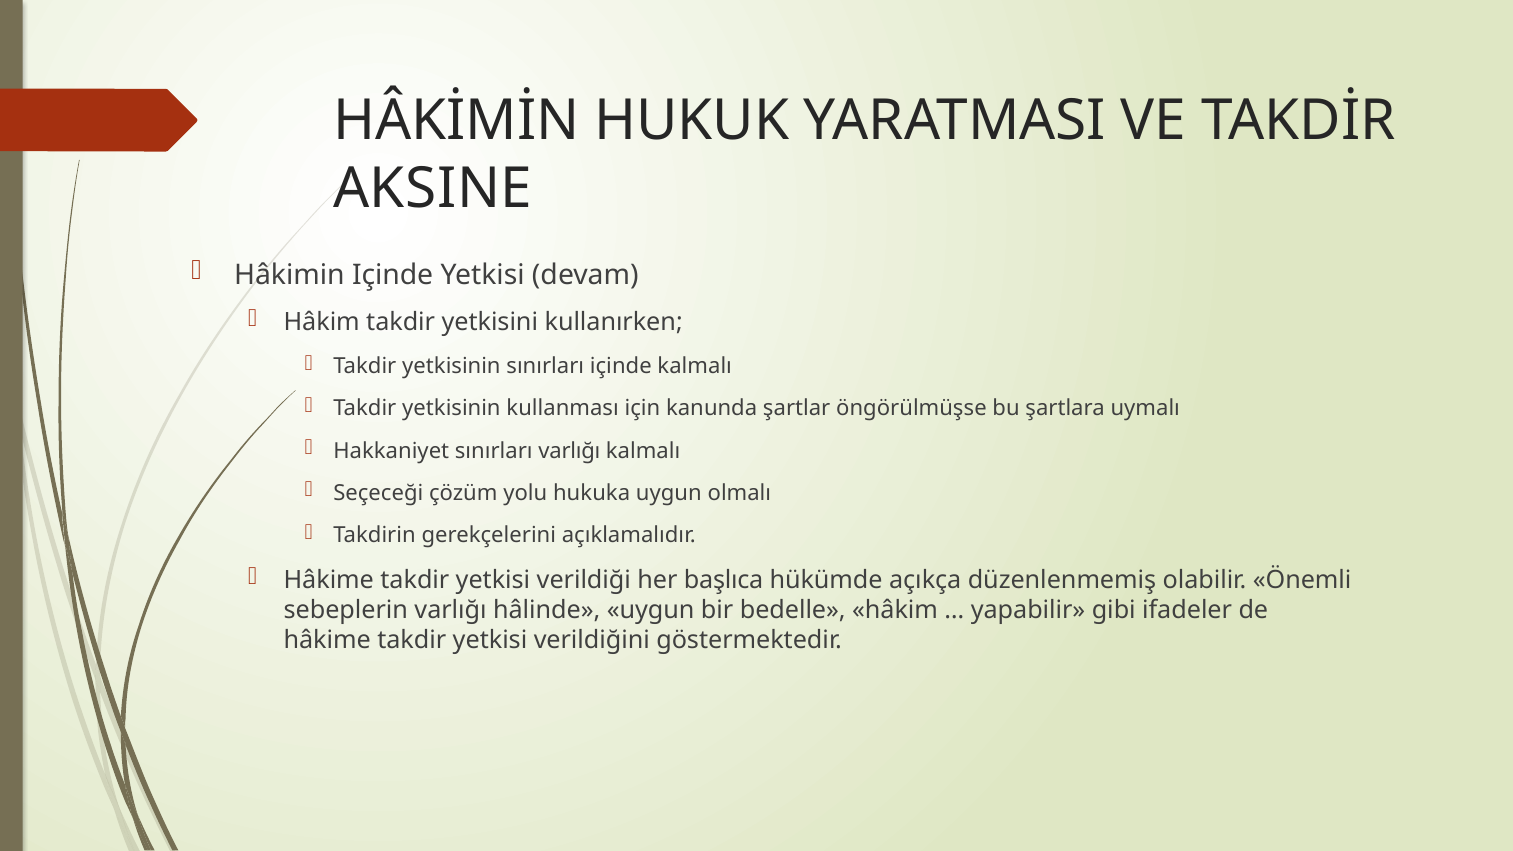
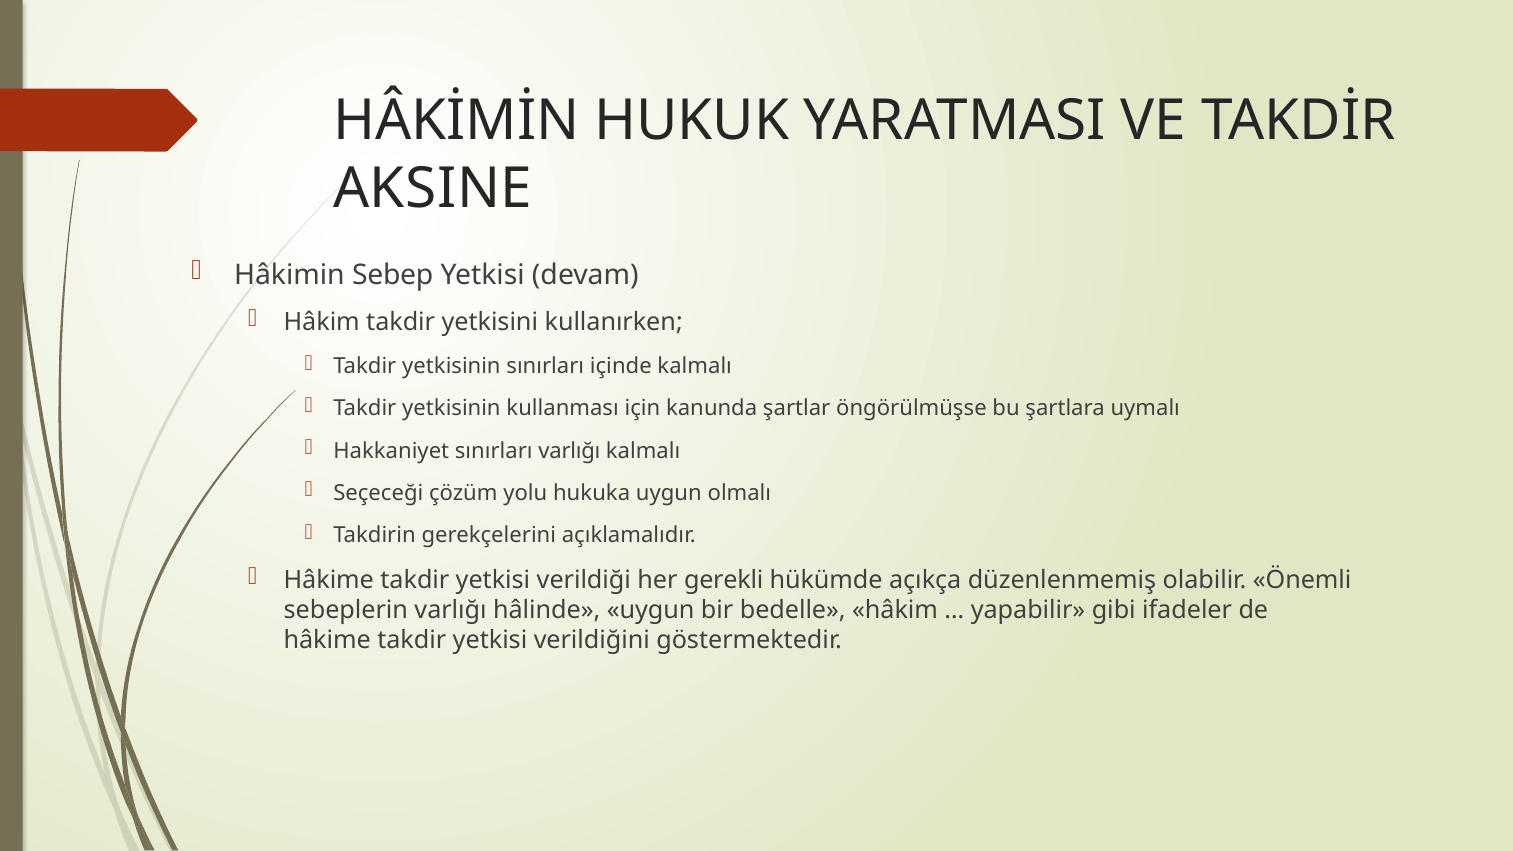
Hâkimin Içinde: Içinde -> Sebep (393, 275)
başlıca: başlıca -> gerekli (724, 580)
